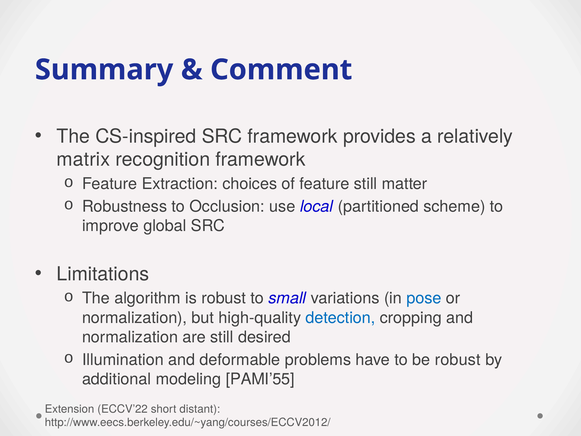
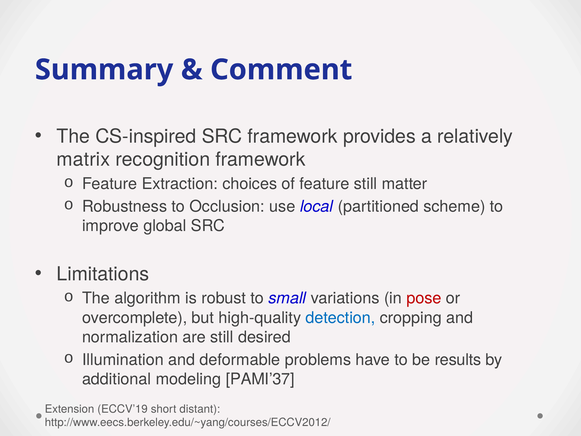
pose colour: blue -> red (424, 298)
normalization: normalization -> overcomplete (135, 318)
be robust: robust -> results (458, 360)
PAMI’55: PAMI’55 -> PAMI’37 (260, 379)
ECCV’22: ECCV’22 -> ECCV’19 (123, 409)
